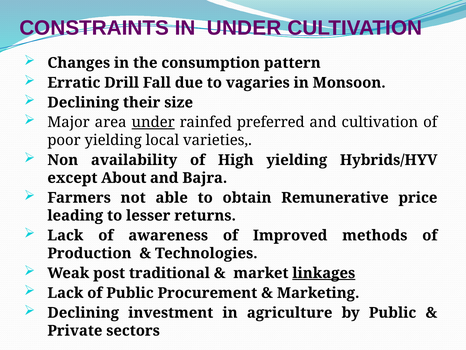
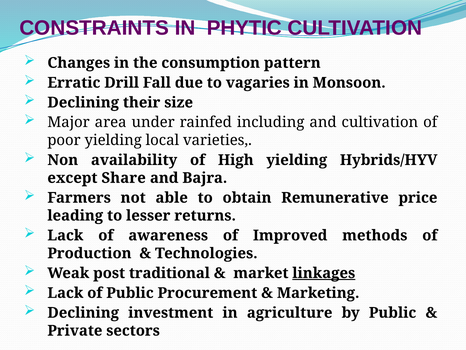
IN UNDER: UNDER -> PHYTIC (244, 28)
under underline: present -> none (153, 122)
preferred: preferred -> including (271, 122)
About: About -> Share (124, 178)
